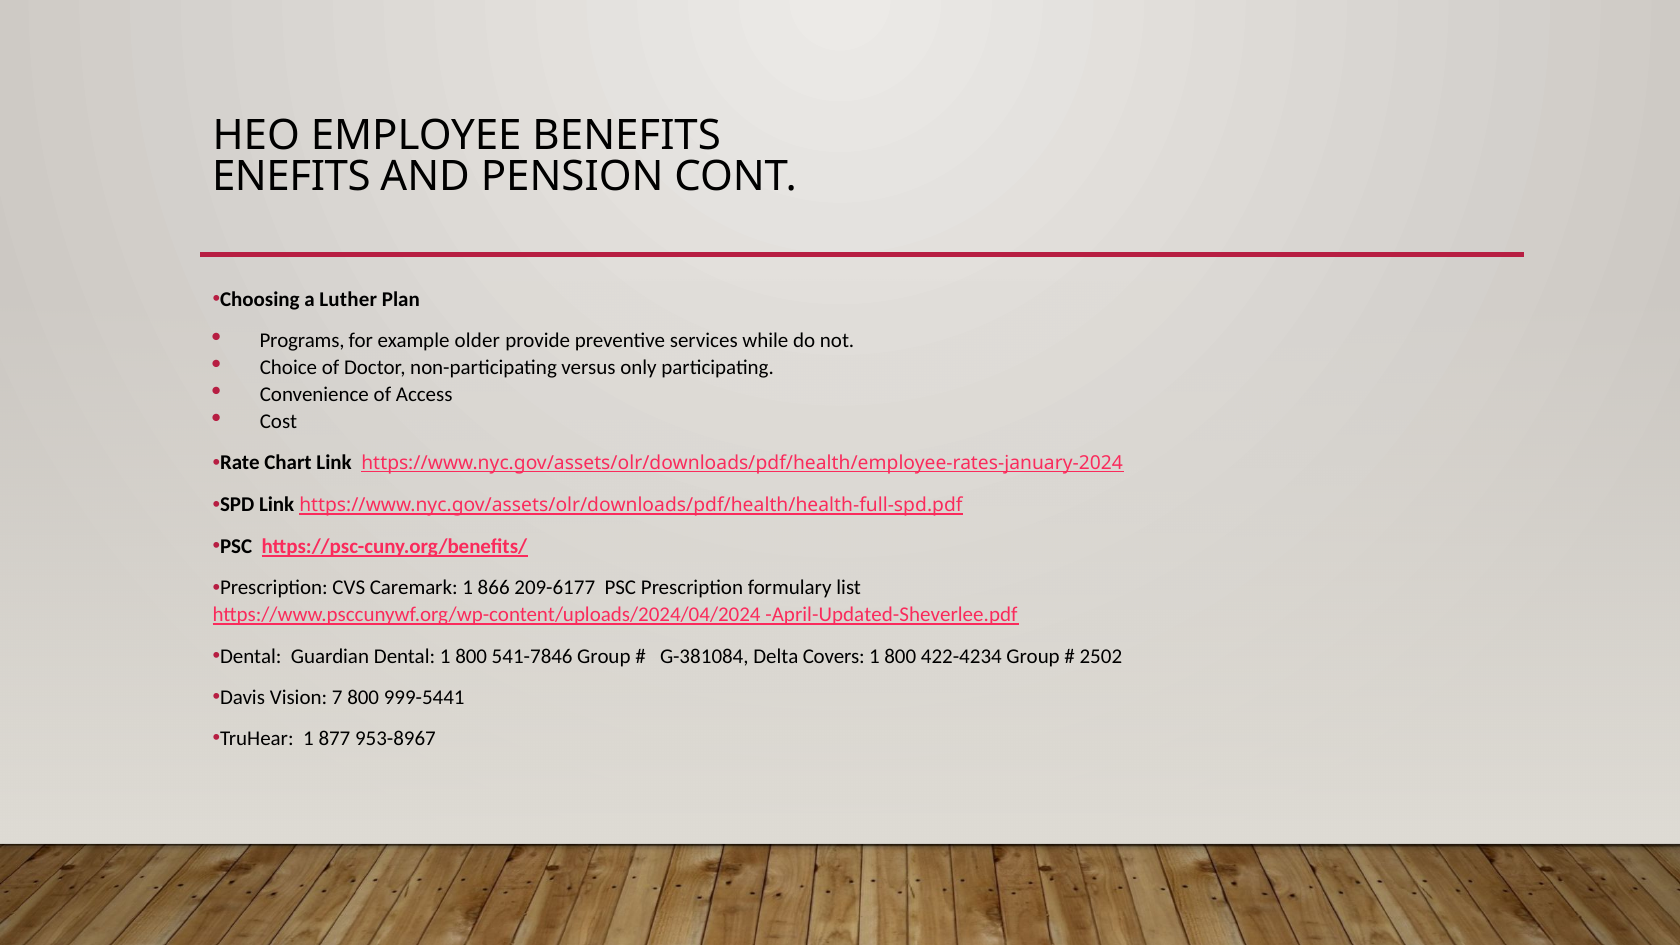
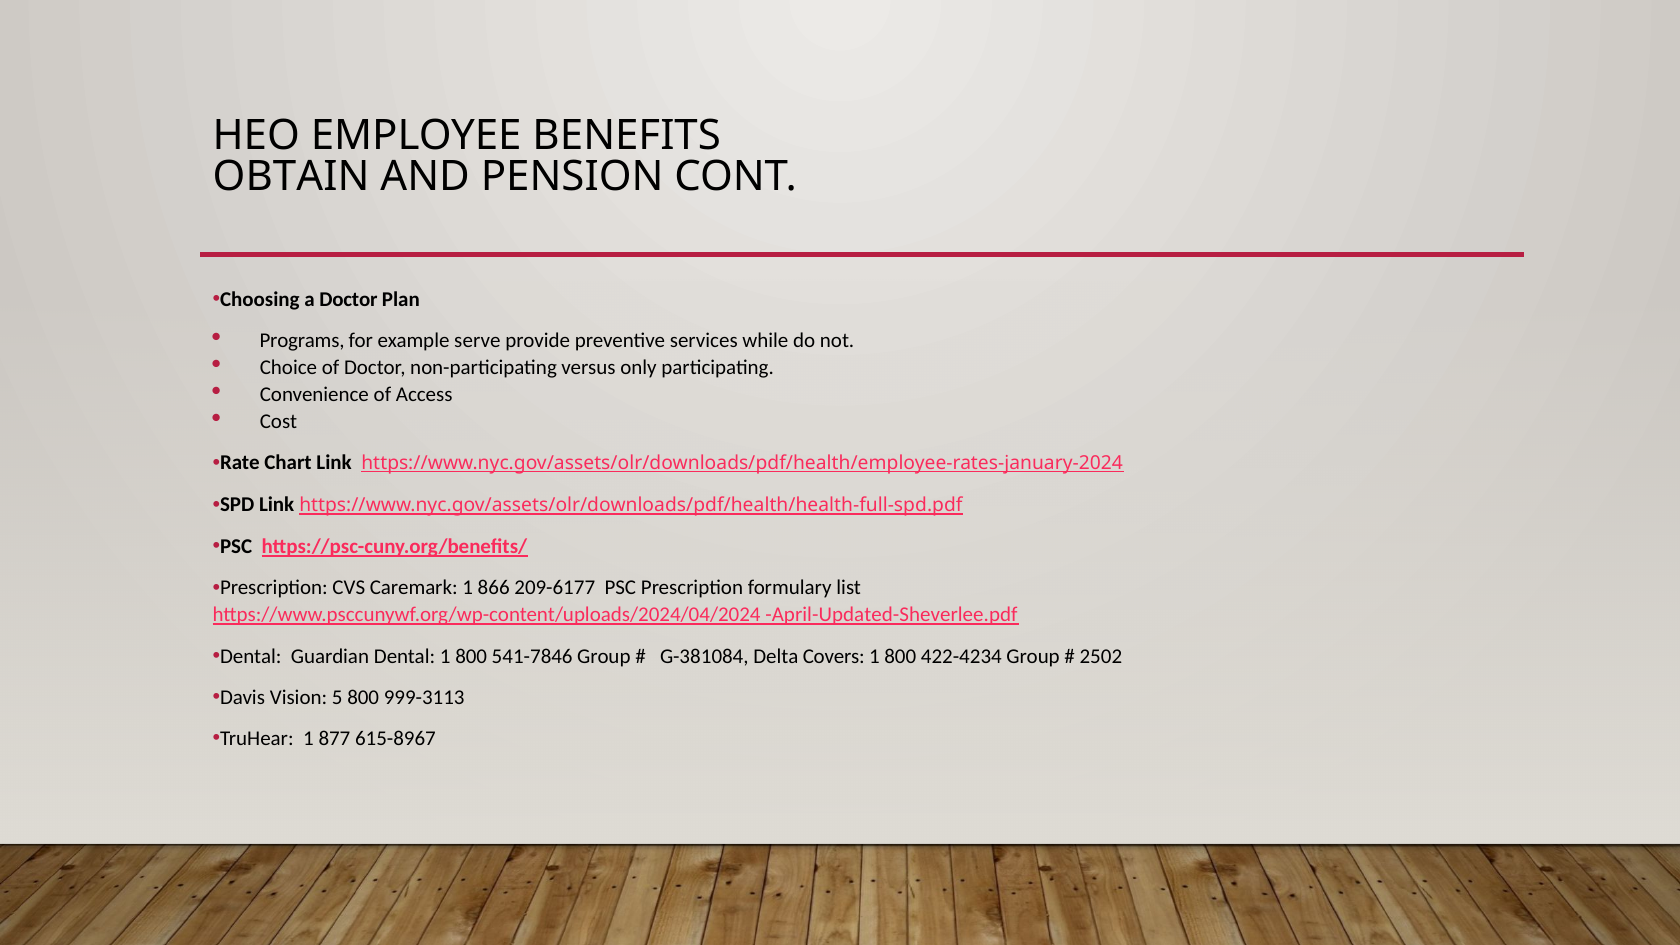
ENEFITS: ENEFITS -> OBTAIN (291, 177)
a Luther: Luther -> Doctor (348, 300)
older: older -> serve (477, 341)
7: 7 -> 5 (337, 697)
999-5441: 999-5441 -> 999-3113 (424, 697)
953-8967: 953-8967 -> 615-8967 (395, 738)
